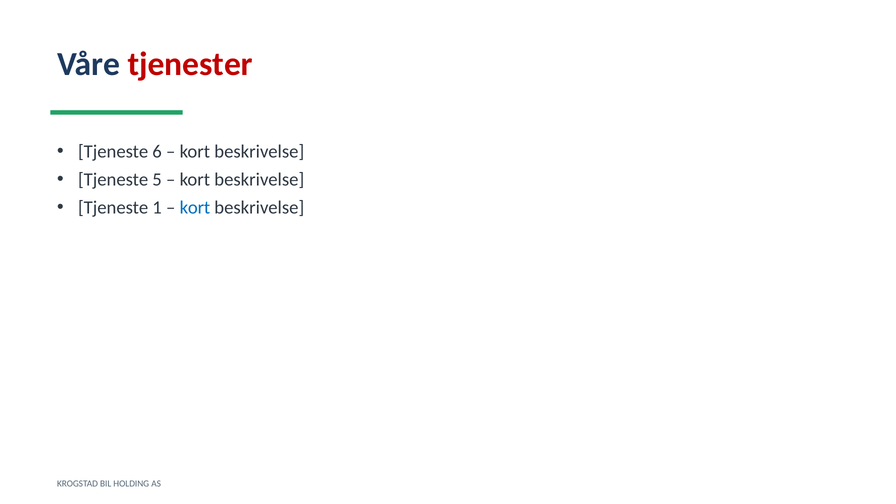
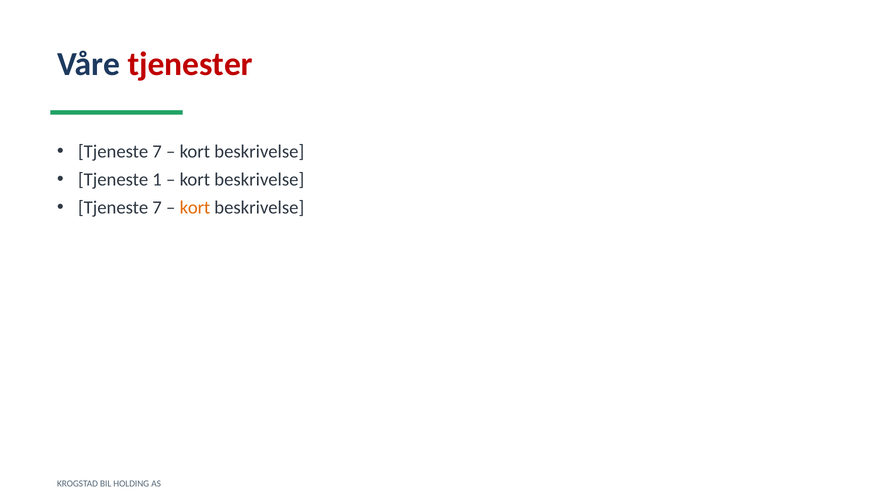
6: 6 -> 7 (157, 152)
5: 5 -> 1 (157, 180)
1: 1 -> 7 (157, 208)
kort colour: blue -> orange (195, 208)
